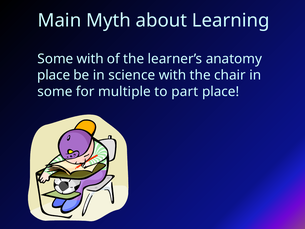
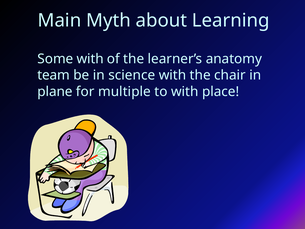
place: place -> team (54, 75)
some: some -> plane (55, 91)
to part: part -> with (185, 91)
